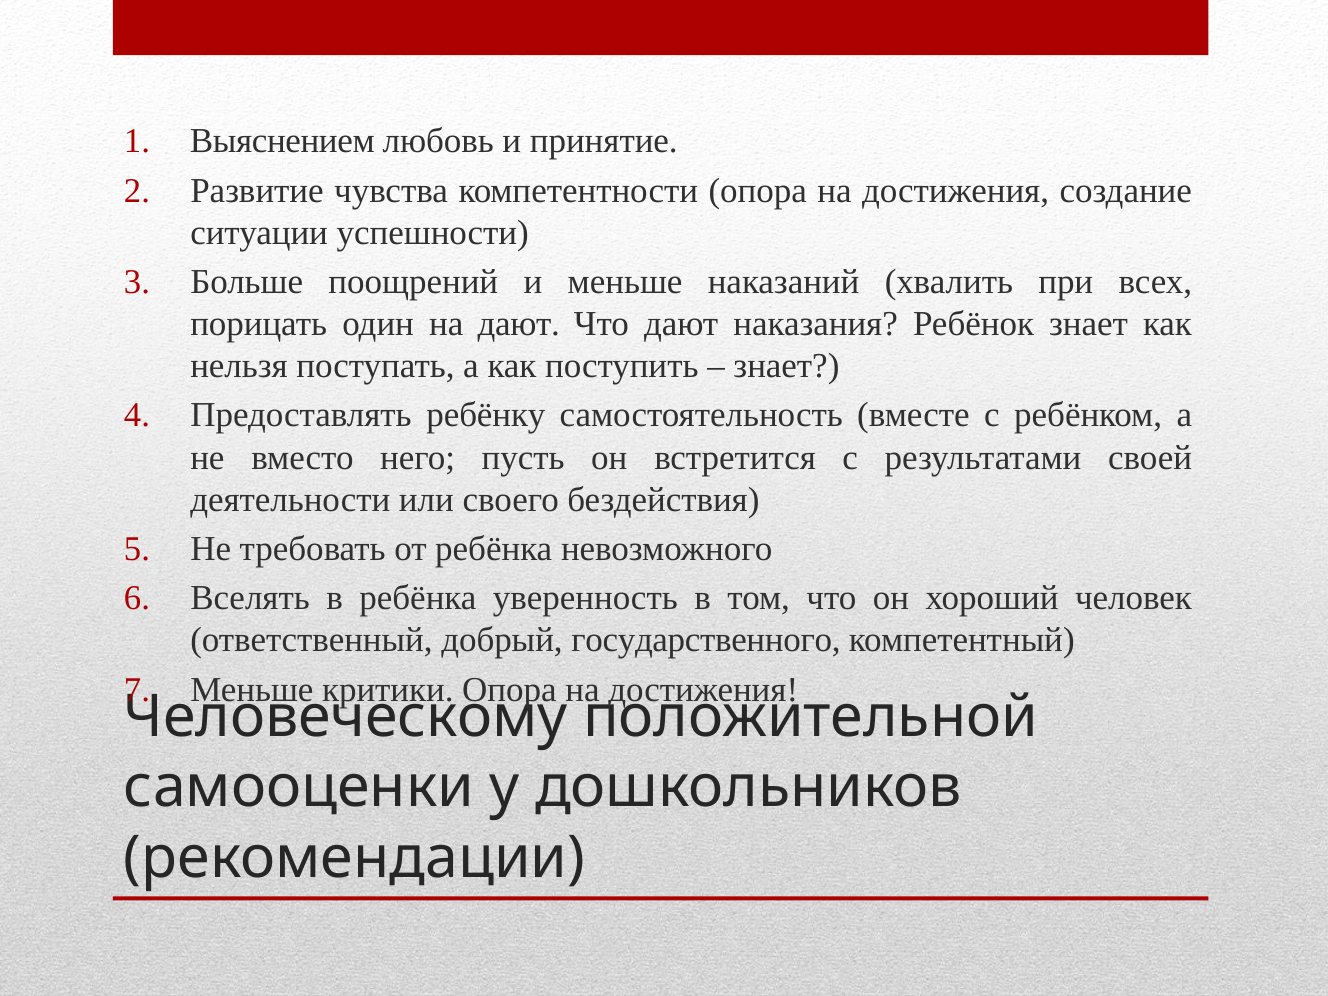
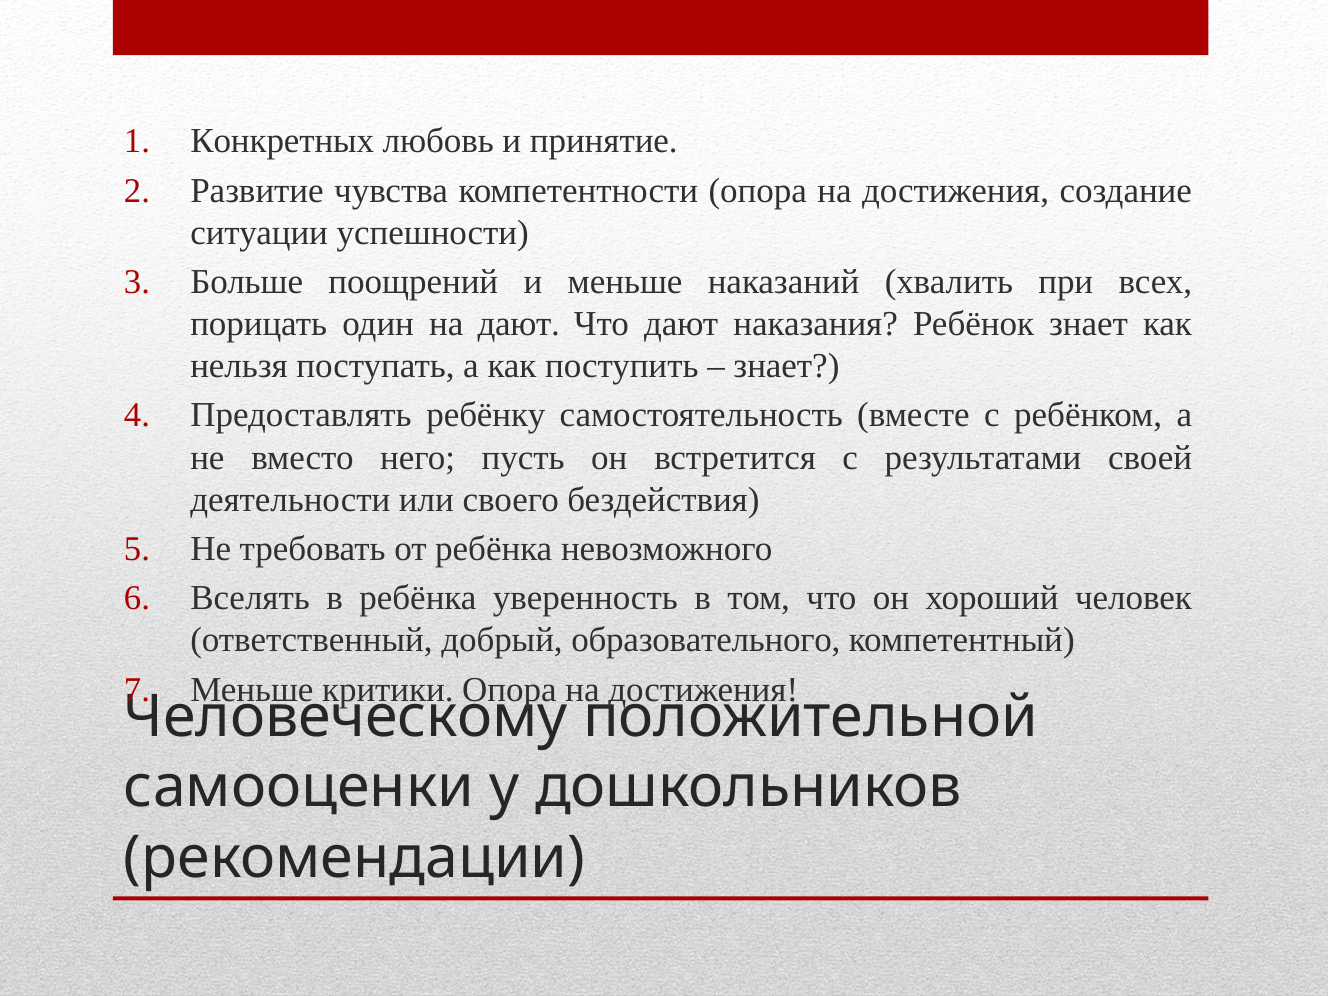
Выяснением: Выяснением -> Конкретных (282, 141)
государственного: государственного -> образовательного (706, 640)
